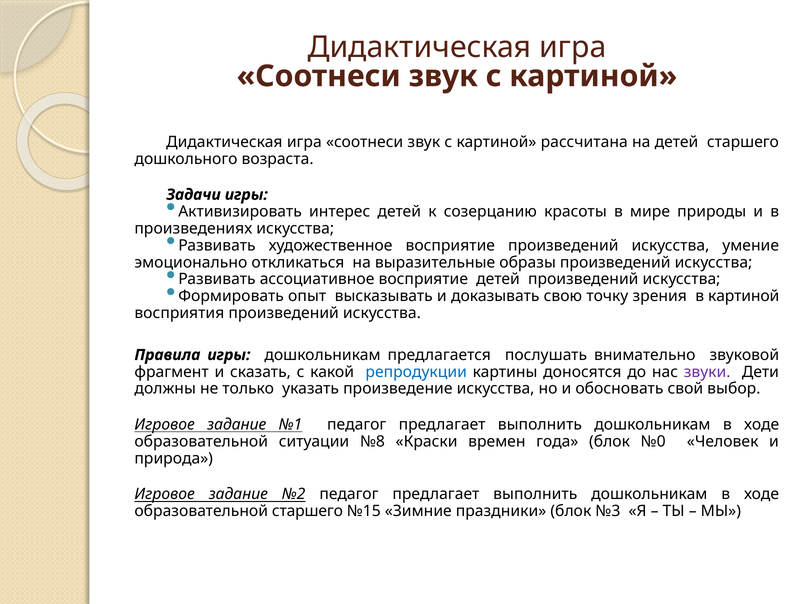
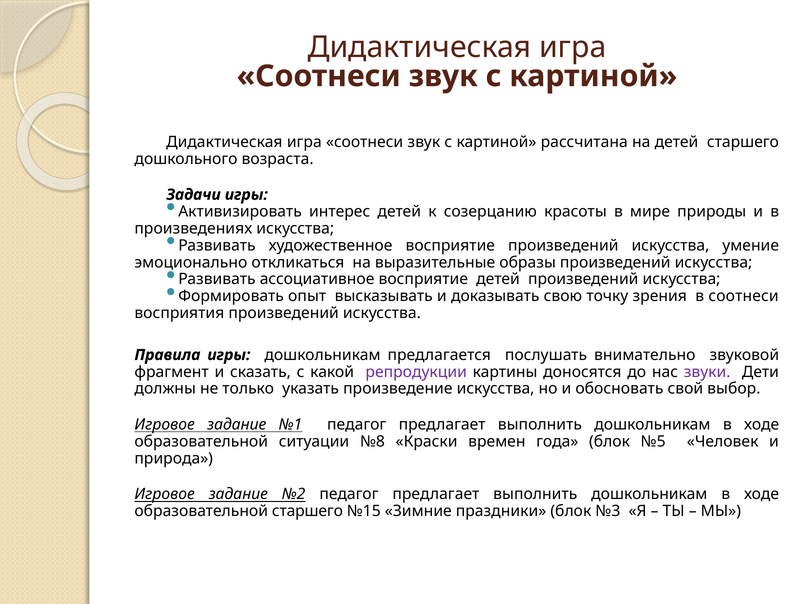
в картиной: картиной -> соотнеси (744, 296)
репродукции colour: blue -> purple (416, 372)
№0: №0 -> №5 (653, 442)
